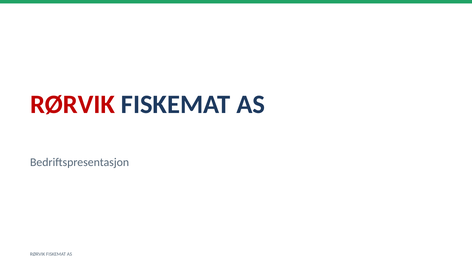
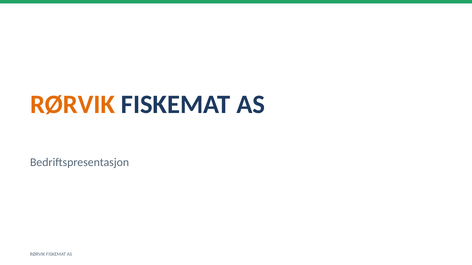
RØRVIK colour: red -> orange (72, 105)
